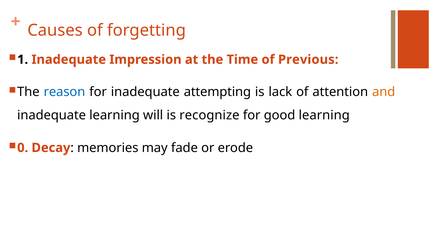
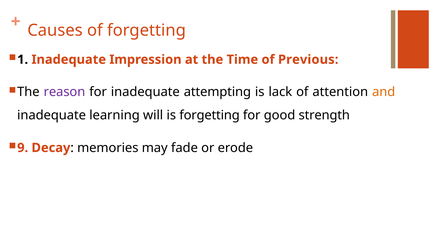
reason colour: blue -> purple (64, 92)
is recognize: recognize -> forgetting (210, 115)
good learning: learning -> strength (324, 115)
0: 0 -> 9 (23, 148)
